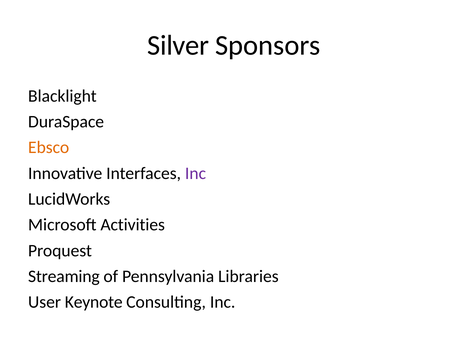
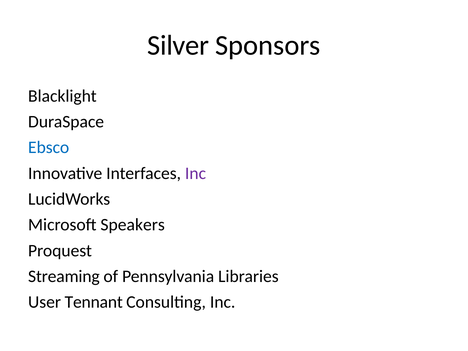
Ebsco colour: orange -> blue (49, 148)
Activities: Activities -> Speakers (133, 225)
Keynote: Keynote -> Tennant (94, 302)
